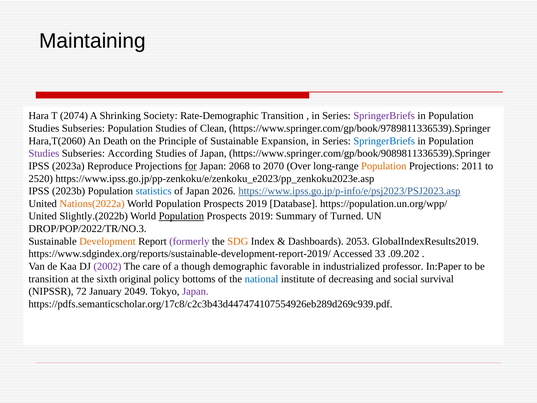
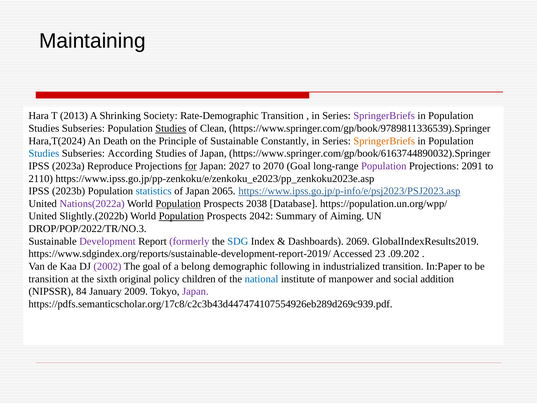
2074: 2074 -> 2013 (74, 116)
Studies underline: none -> present (171, 128)
Hara,T(2060: Hara,T(2060 -> Hara,T(2024 (57, 141)
Expansion: Expansion -> Constantly (285, 141)
SpringerBriefs colour: blue -> orange (384, 141)
Studies colour: purple -> blue (44, 153)
https://www.springer.com/gp/book/9089811336539).Springer: https://www.springer.com/gp/book/9089811336539).Springer -> https://www.springer.com/gp/book/6163744890032).Springer (360, 153)
2068: 2068 -> 2027 (239, 166)
2070 Over: Over -> Goal (299, 166)
Population colour: orange -> purple (384, 166)
2011: 2011 -> 2091 (472, 166)
2520: 2520 -> 2110 (41, 178)
2026: 2026 -> 2065 (224, 191)
Nations(2022a colour: orange -> purple (92, 204)
Population underline: none -> present (178, 204)
2019: 2019 -> 2038 (257, 204)
2019: 2019 -> 2042 (261, 216)
Turned: Turned -> Aiming (347, 216)
Development colour: orange -> purple (107, 241)
SDG colour: orange -> blue (238, 241)
2053: 2053 -> 2069 (358, 241)
33: 33 -> 23 (380, 254)
The care: care -> goal (151, 266)
though: though -> belong (196, 266)
favorable: favorable -> following (290, 266)
industrialized professor: professor -> transition (403, 266)
bottoms: bottoms -> children (199, 279)
decreasing: decreasing -> manpower (351, 279)
survival: survival -> addition (437, 279)
72: 72 -> 84 (81, 291)
2049: 2049 -> 2009 (136, 291)
